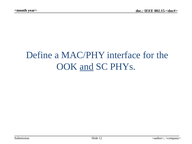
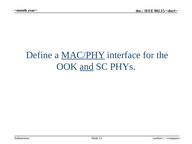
MAC/PHY underline: none -> present (83, 55)
